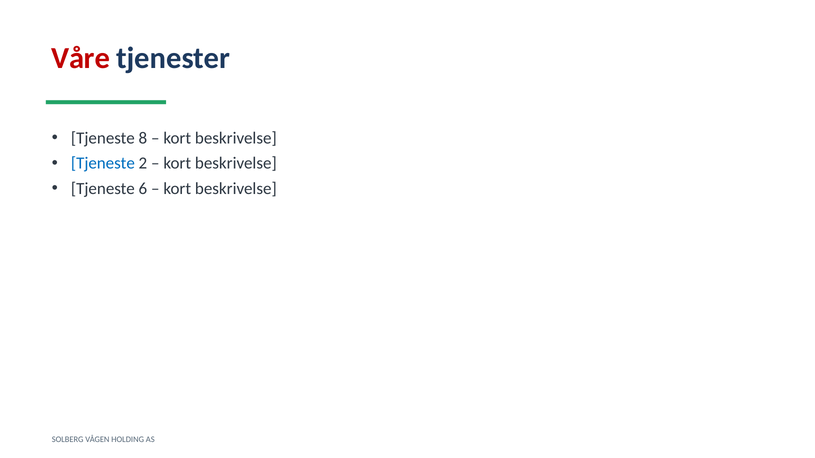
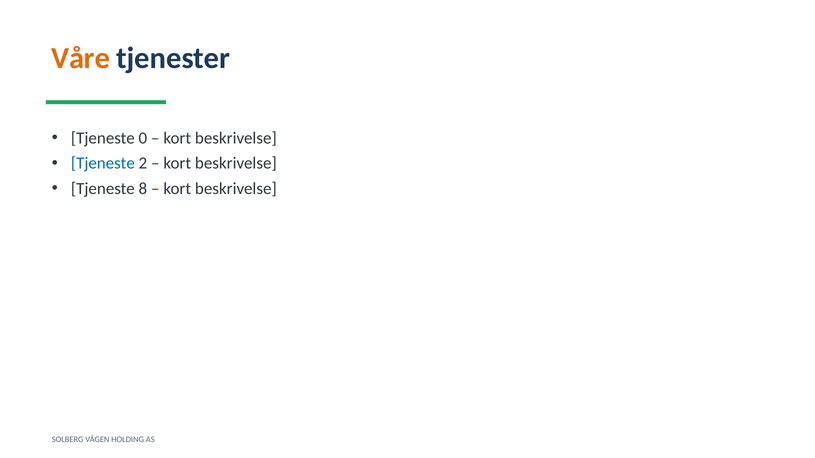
Våre colour: red -> orange (81, 58)
8: 8 -> 0 (143, 138)
6: 6 -> 8 (143, 189)
